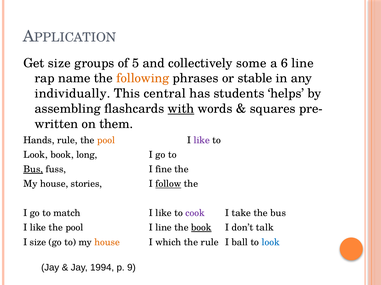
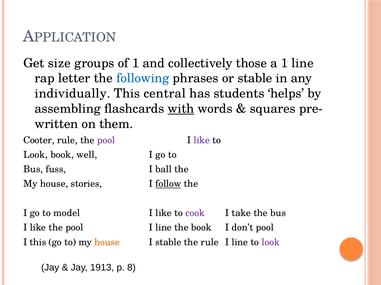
of 5: 5 -> 1 (136, 63)
some: some -> those (251, 63)
a 6: 6 -> 1 (284, 63)
name: name -> letter (74, 79)
following colour: orange -> blue (143, 79)
Hands: Hands -> Cooter (39, 141)
pool colour: orange -> purple (106, 141)
long: long -> well (87, 155)
Bus underline: present -> none (33, 170)
fine: fine -> ball (164, 170)
match: match -> model (67, 214)
book underline: present -> none (201, 228)
don’t talk: talk -> pool (265, 228)
I size: size -> this (38, 243)
I which: which -> stable (168, 243)
rule I ball: ball -> line (240, 243)
look colour: blue -> purple (271, 243)
1994: 1994 -> 1913 (102, 268)
9: 9 -> 8 (131, 268)
